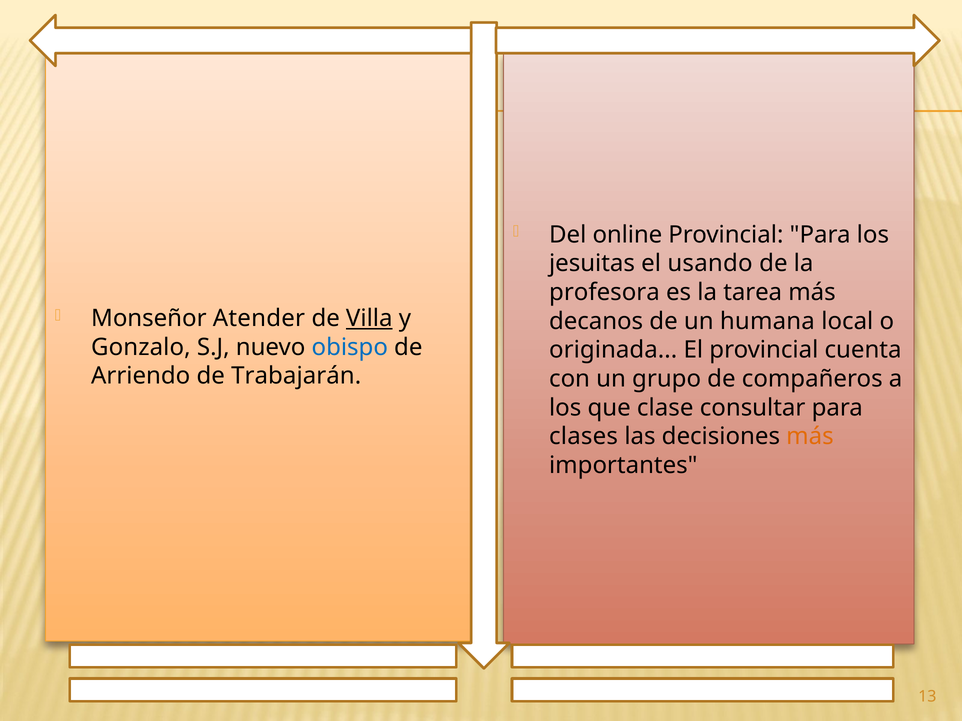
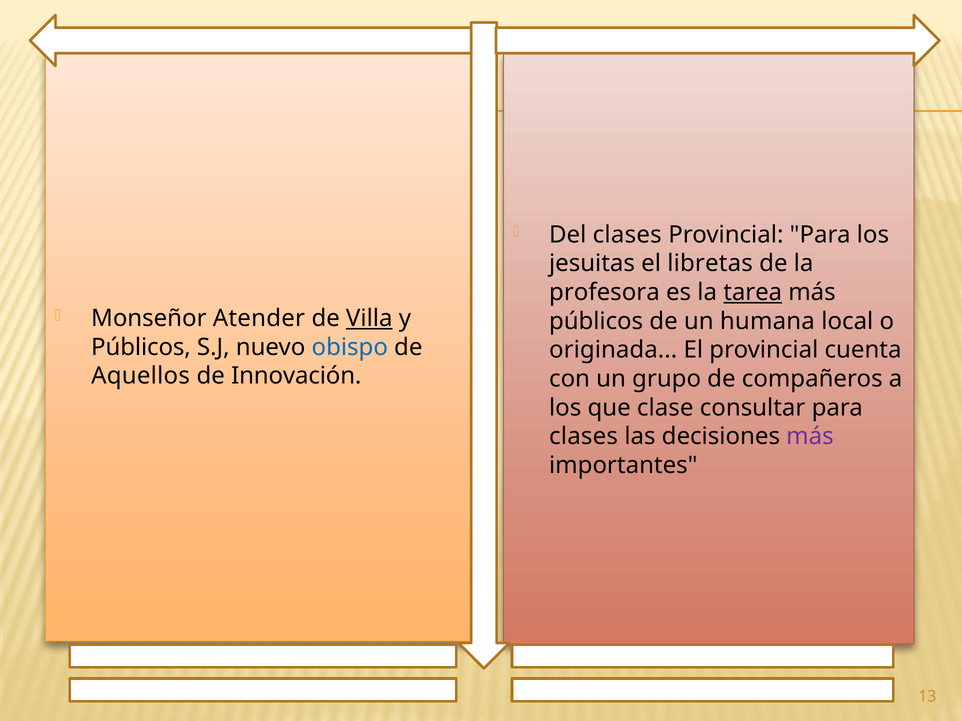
Del online: online -> clases (627, 235)
usando: usando -> libretas (710, 264)
tarea underline: none -> present (753, 292)
decanos: decanos -> públicos (596, 321)
Gonzalo: Gonzalo -> Públicos (141, 347)
Arriendo: Arriendo -> Aquellos (141, 376)
Trabajarán: Trabajarán -> Innovación (296, 376)
más colour: orange -> purple (810, 437)
